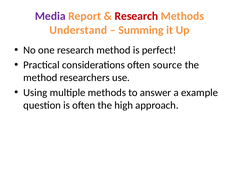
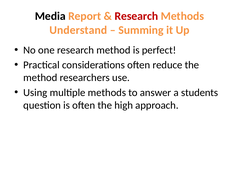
Media colour: purple -> black (50, 16)
source: source -> reduce (167, 65)
example: example -> students (200, 93)
